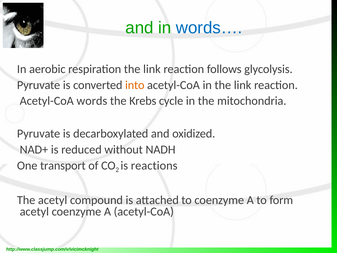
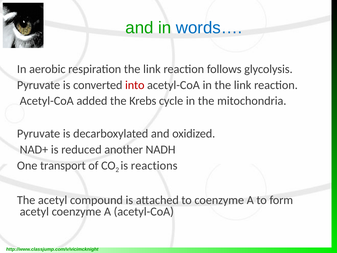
into colour: orange -> red (135, 85)
words: words -> added (92, 101)
without: without -> another (124, 149)
